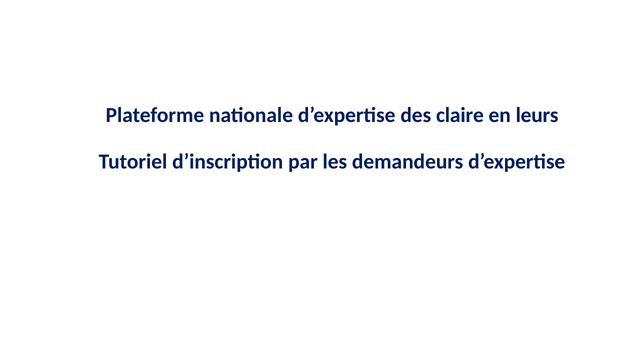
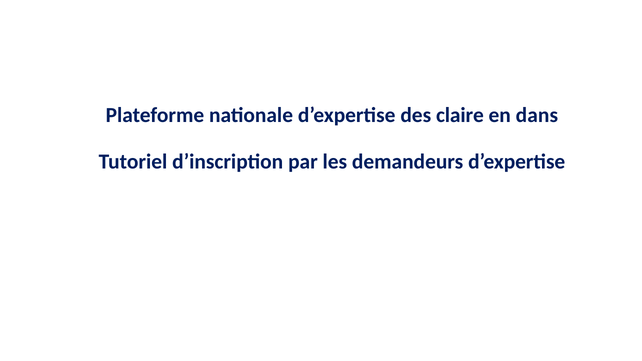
leurs: leurs -> dans (537, 115)
